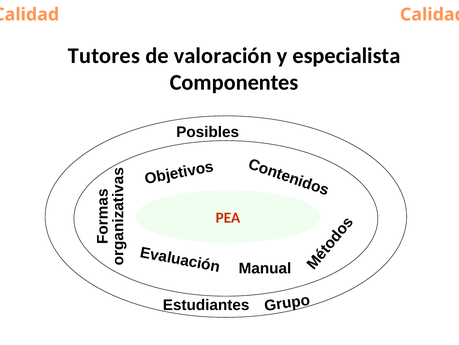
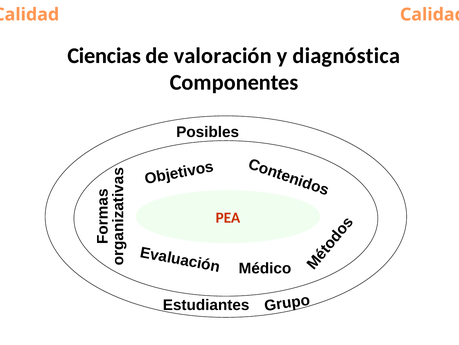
Tutores: Tutores -> Ciencias (104, 56)
especialista: especialista -> diagnóstica (346, 56)
Manual: Manual -> Médico (265, 268)
